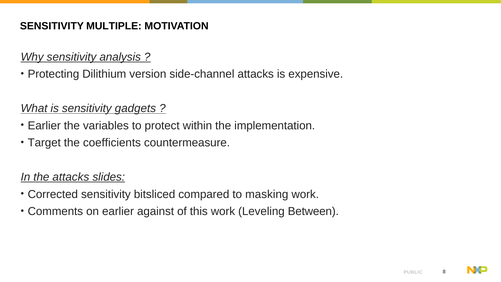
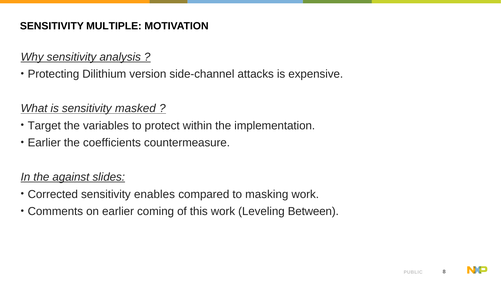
gadgets: gadgets -> masked (135, 108)
Earlier: Earlier -> Target (44, 126)
Target: Target -> Earlier (44, 143)
the attacks: attacks -> against (71, 177)
bitsliced: bitsliced -> enables (154, 194)
against: against -> coming (156, 211)
